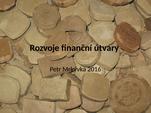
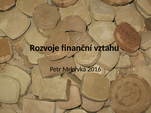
útvary: útvary -> vztahu (107, 48)
